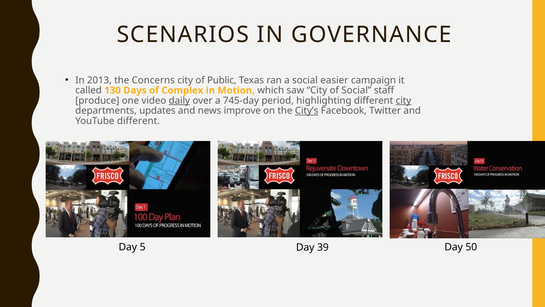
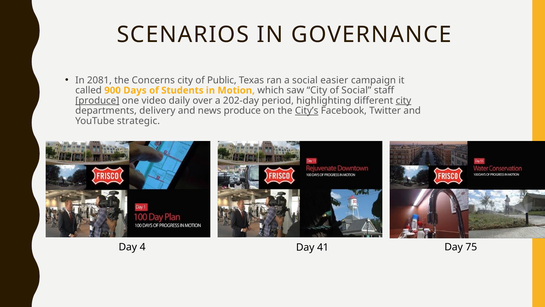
2013: 2013 -> 2081 (99, 80)
130: 130 -> 900 (113, 90)
Complex: Complex -> Students (182, 90)
produce underline: none -> present (97, 100)
daily underline: present -> none (179, 100)
745-day: 745-day -> 202-day (241, 100)
updates: updates -> delivery (157, 111)
news improve: improve -> produce (242, 111)
YouTube different: different -> strategic (138, 121)
5: 5 -> 4 (143, 247)
39: 39 -> 41 (323, 247)
50: 50 -> 75 (471, 247)
